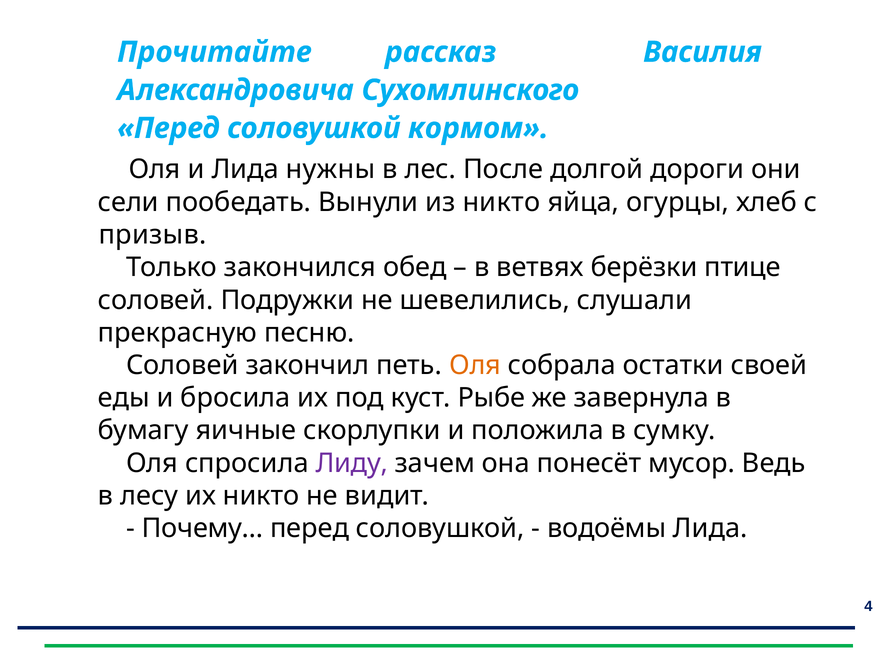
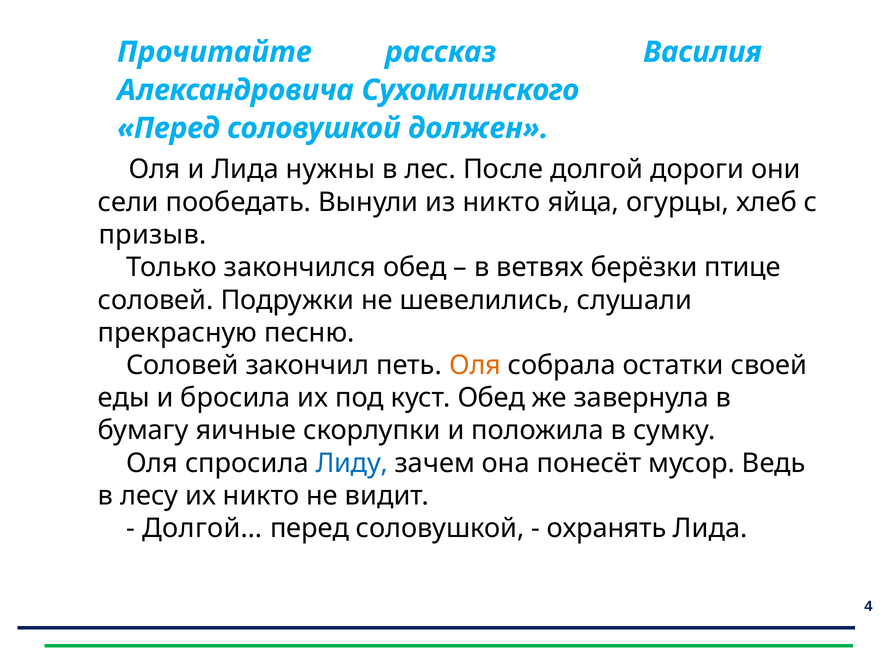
кормом: кормом -> должен (478, 128)
куст Рыбе: Рыбе -> Обед (491, 398)
Лиду colour: purple -> blue (352, 463)
Почему…: Почему… -> Долгой… (202, 528)
водоёмы: водоёмы -> охранять (607, 528)
